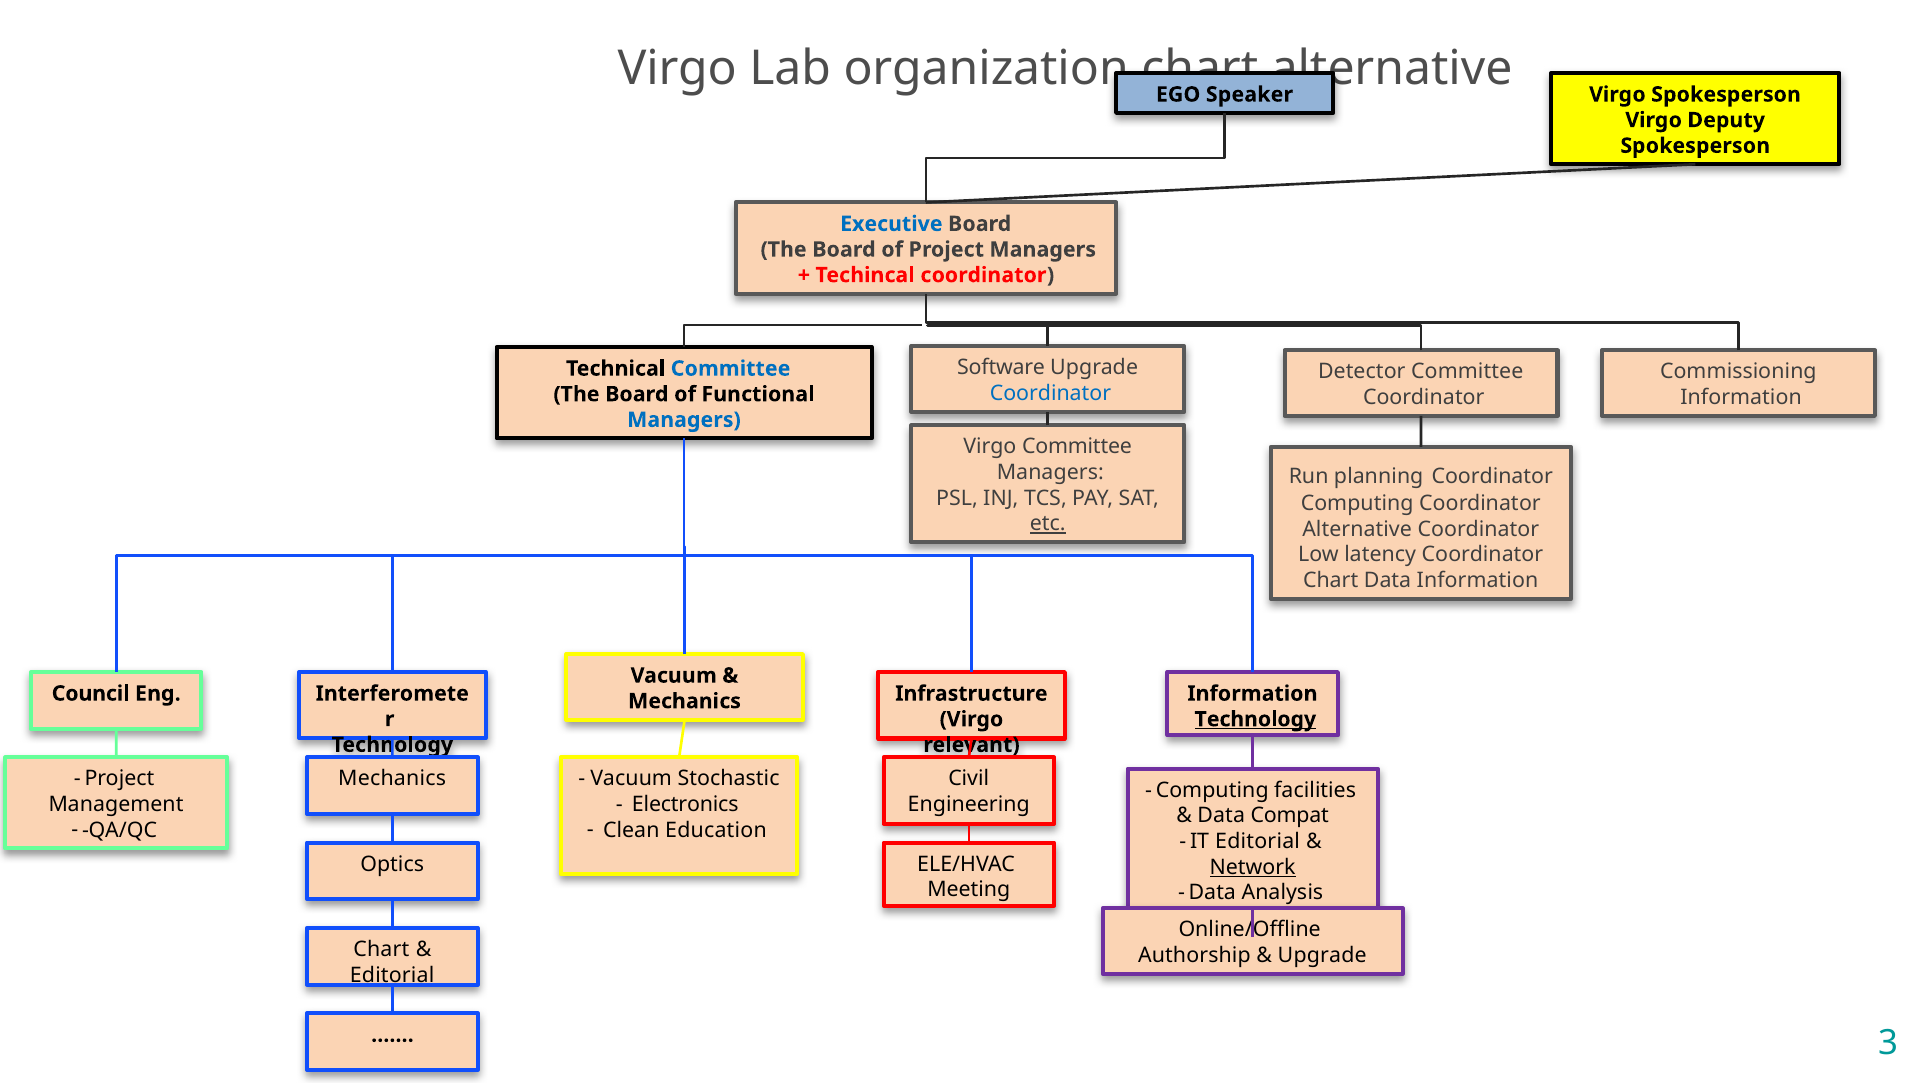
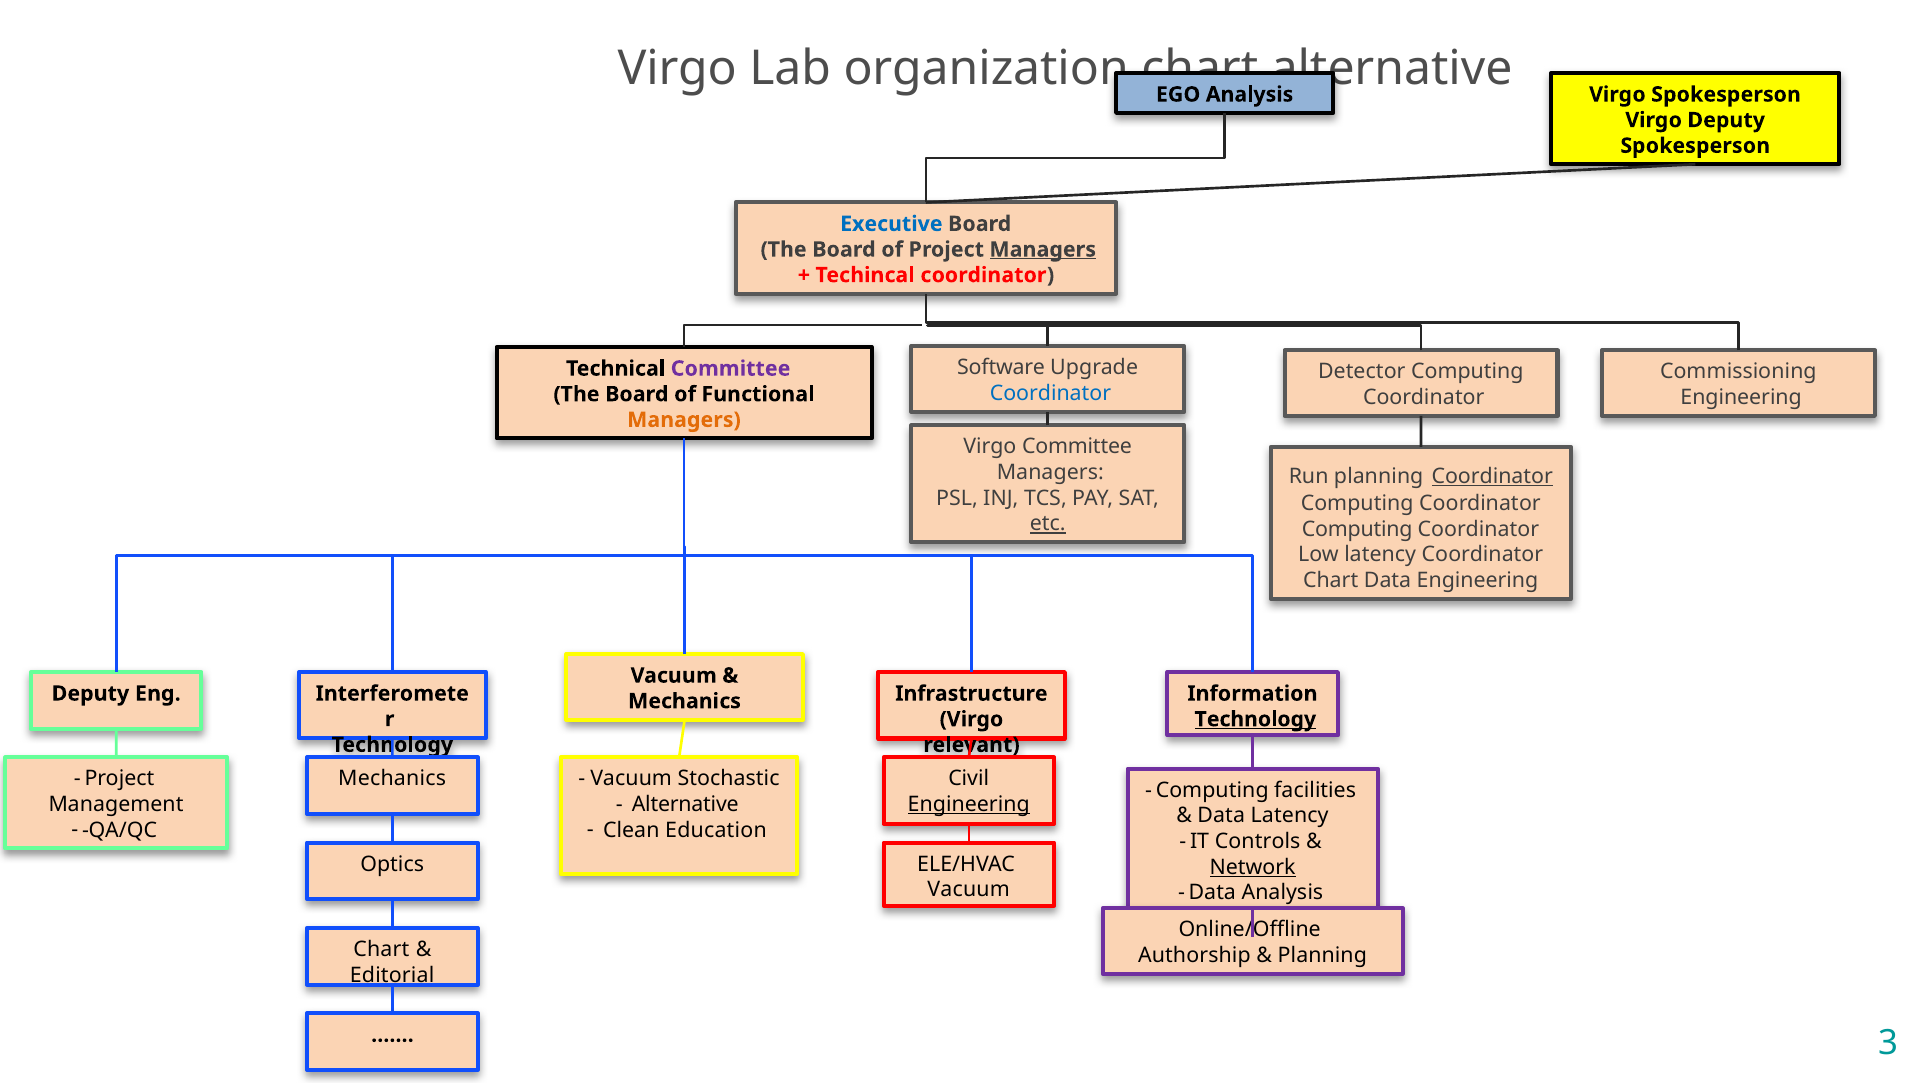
Speaker: Speaker -> Analysis (1250, 95)
Managers underline: none -> present (1043, 249)
Committee colour: blue -> purple (731, 369)
Detector Committee: Committee -> Computing (1467, 372)
Information: Information -> Engineering (1741, 397)
Managers colour: blue -> orange (684, 420)
Coordinator underline: none -> present (1492, 476)
Alternative: Alternative -> Computing (1357, 529)
Data Information: Information -> Engineering (1478, 580)
Council: Council -> Deputy (90, 693)
Electronics: Electronics -> Alternative (685, 804)
Engineering underline: none -> present (969, 804)
Data Compat: Compat -> Latency (1290, 816)
IT Editorial: Editorial -> Controls (1258, 841)
Meeting: Meeting -> Vacuum (969, 890)
Upgrade: Upgrade -> Planning (1322, 955)
